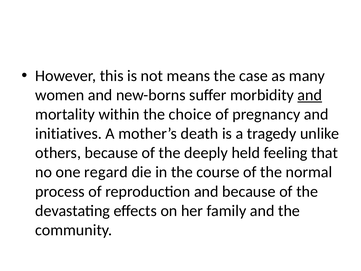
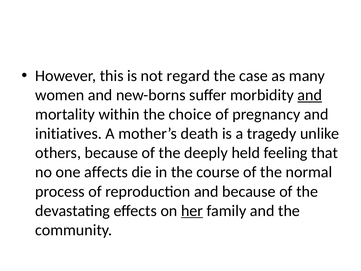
means: means -> regard (188, 76)
regard: regard -> affects (106, 172)
her underline: none -> present (192, 211)
